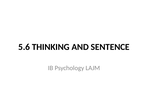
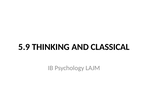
5.6: 5.6 -> 5.9 (24, 47)
SENTENCE: SENTENCE -> CLASSICAL (110, 47)
